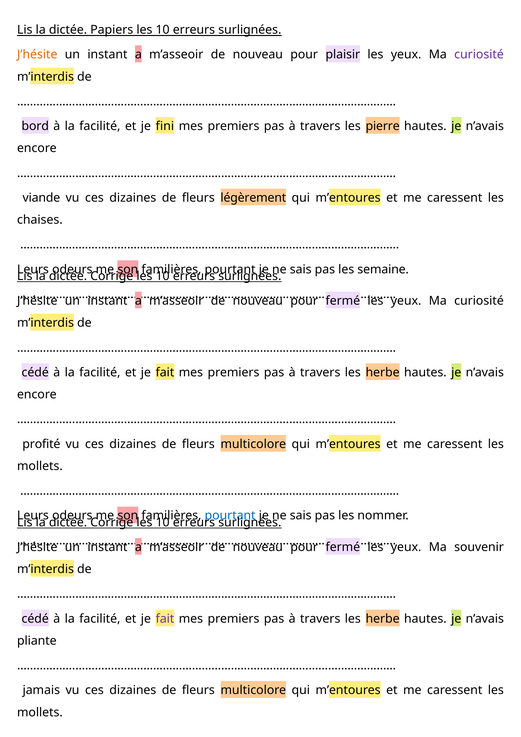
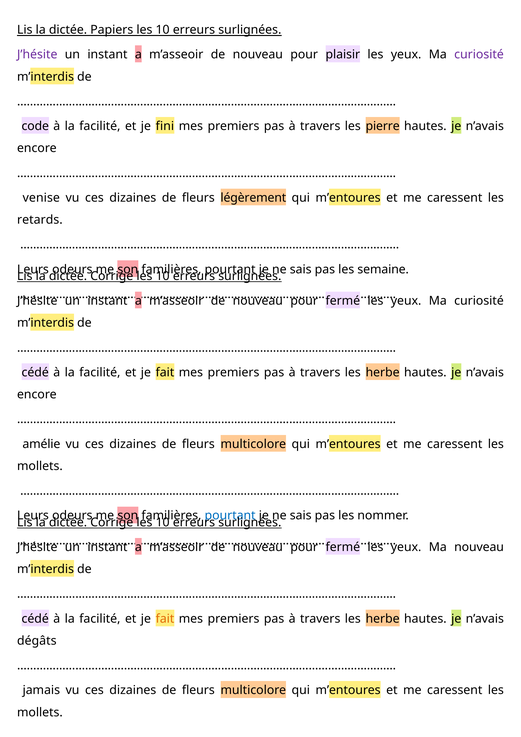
J’hésite colour: orange -> purple (37, 55)
bord: bord -> code (35, 126)
viande: viande -> venise (41, 198)
chaises: chaises -> retards (40, 220)
profité: profité -> amélie (41, 444)
Ma souvenir: souvenir -> nouveau (479, 547)
fait colour: purple -> orange (165, 619)
pliante: pliante -> dégâts (37, 641)
